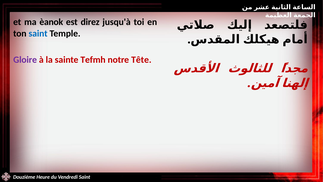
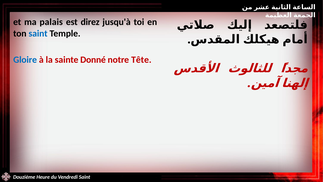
èanok: èanok -> palais (51, 22)
Gloire colour: purple -> blue (25, 60)
Tefmh: Tefmh -> Donné (93, 60)
